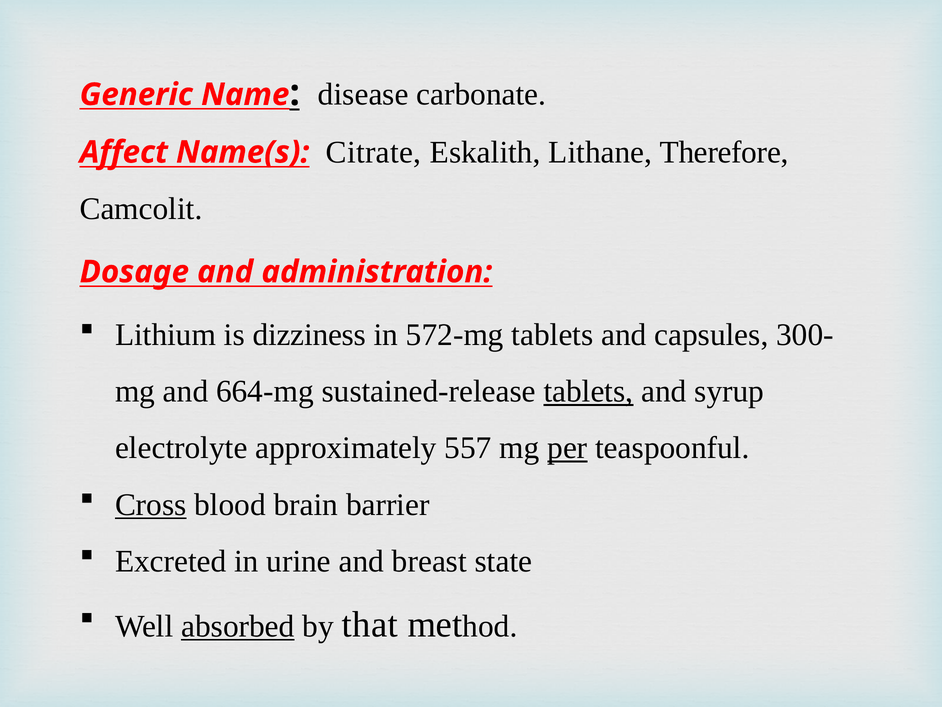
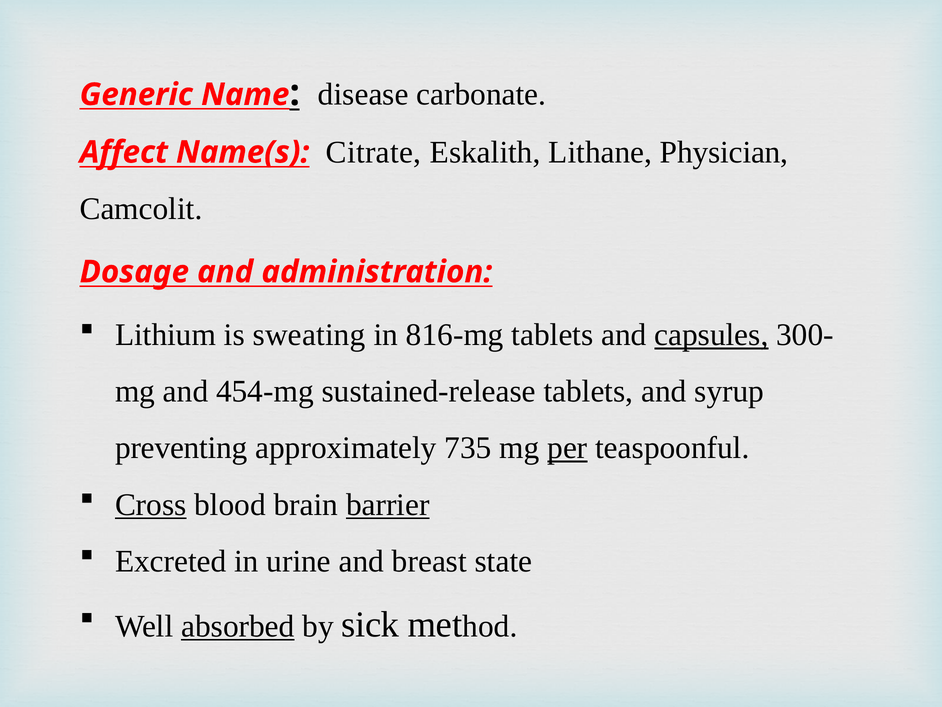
Therefore: Therefore -> Physician (724, 152)
dizziness: dizziness -> sweating (309, 335)
572-mg: 572-mg -> 816-mg (455, 335)
capsules underline: none -> present (711, 335)
664-mg: 664-mg -> 454-mg (265, 391)
tablets underline: present -> none (588, 391)
electrolyte: electrolyte -> preventing (181, 448)
557: 557 -> 735 (468, 448)
barrier underline: none -> present (388, 504)
that: that -> sick (370, 624)
